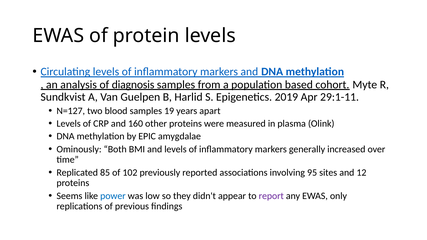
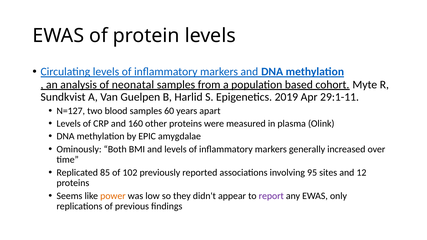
diagnosis: diagnosis -> neonatal (133, 85)
19: 19 -> 60 (169, 111)
power colour: blue -> orange (113, 196)
